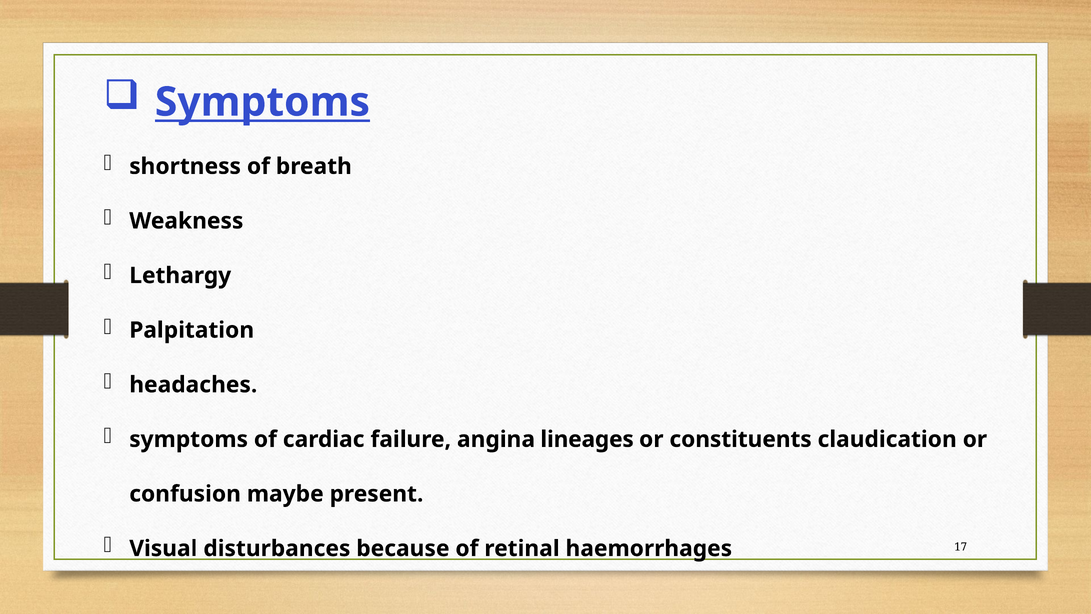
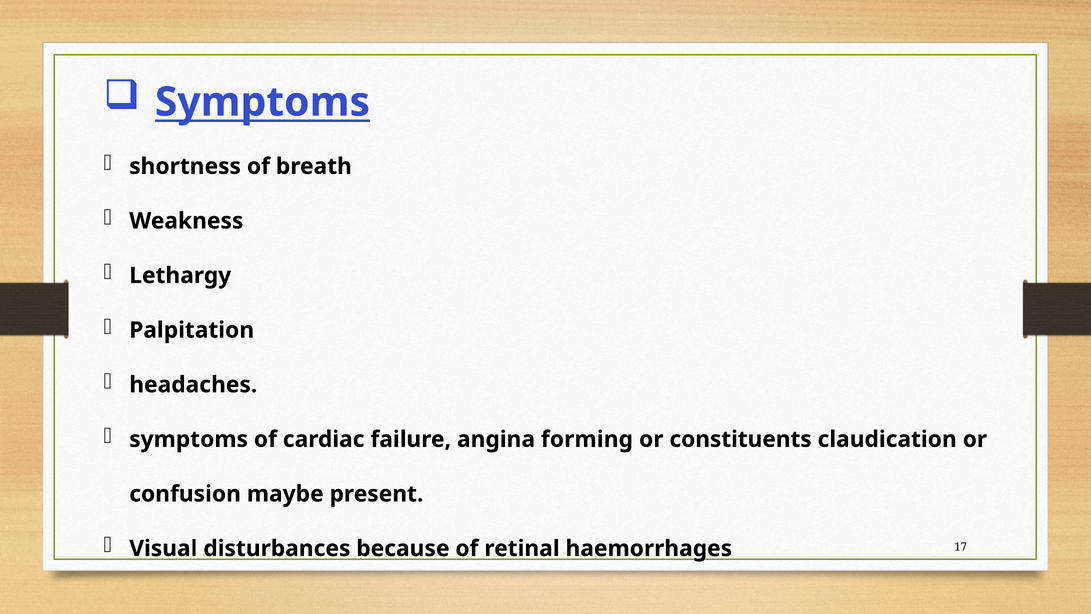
lineages: lineages -> forming (587, 439)
